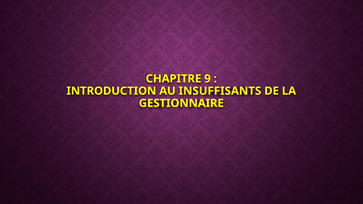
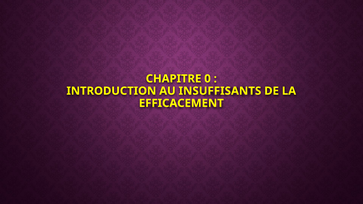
9: 9 -> 0 (208, 79)
GESTIONNAIRE: GESTIONNAIRE -> EFFICACEMENT (181, 103)
